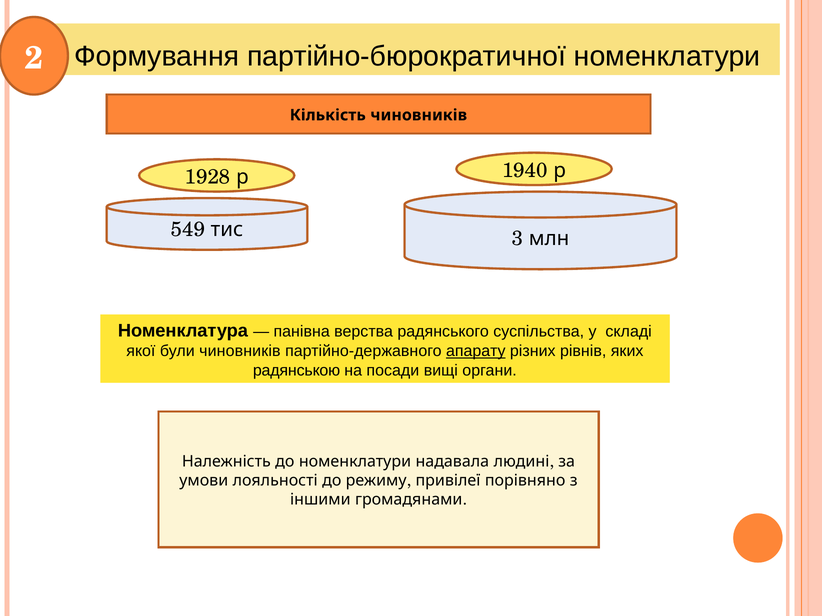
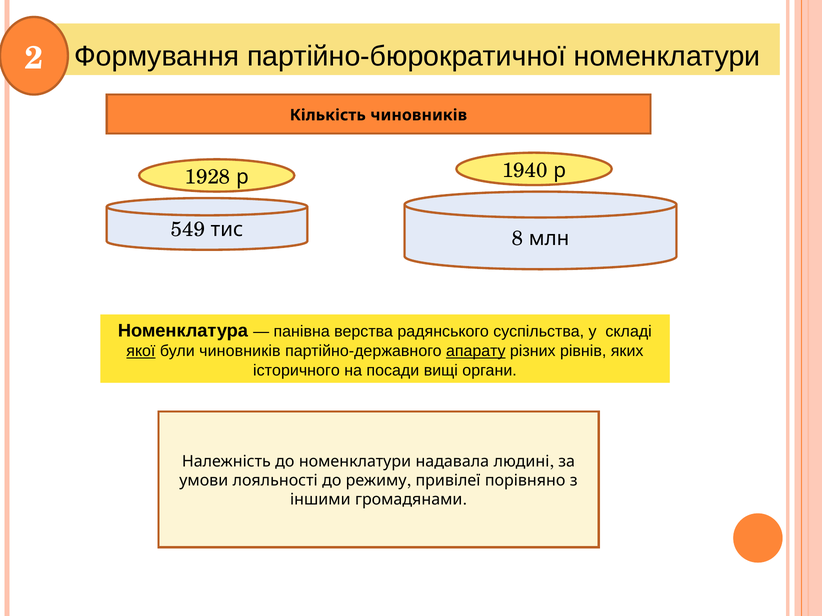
3: 3 -> 8 (517, 239)
якої underline: none -> present (141, 351)
радянською: радянською -> історичного (296, 371)
